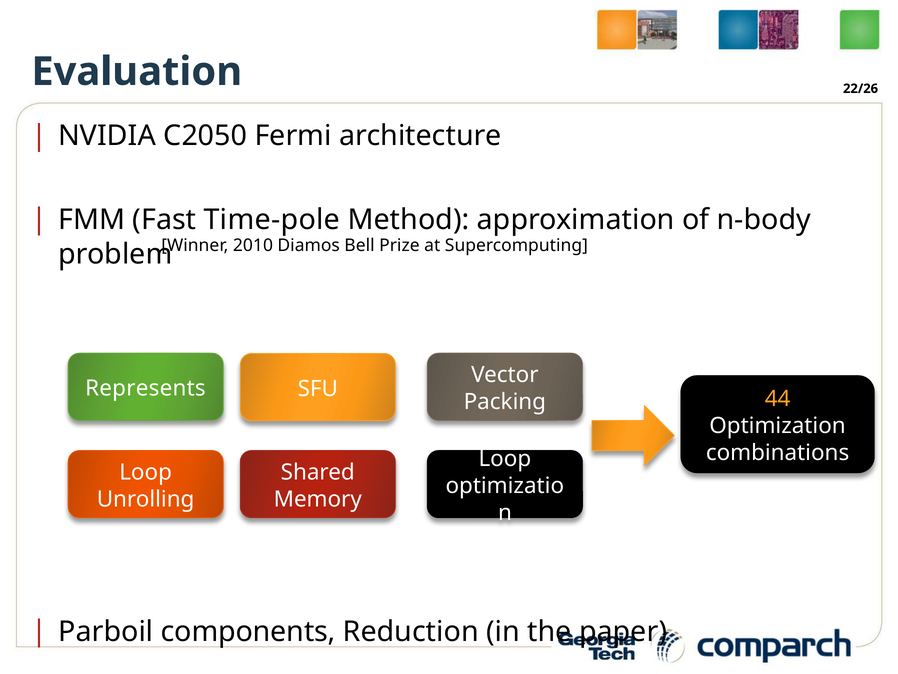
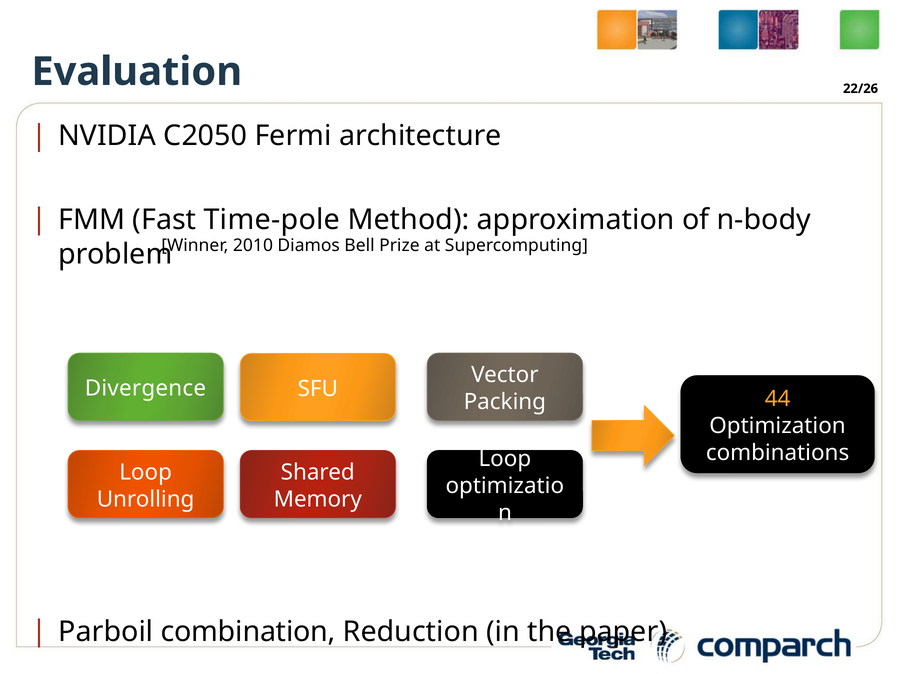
Represents: Represents -> Divergence (145, 388)
components: components -> combination (248, 631)
